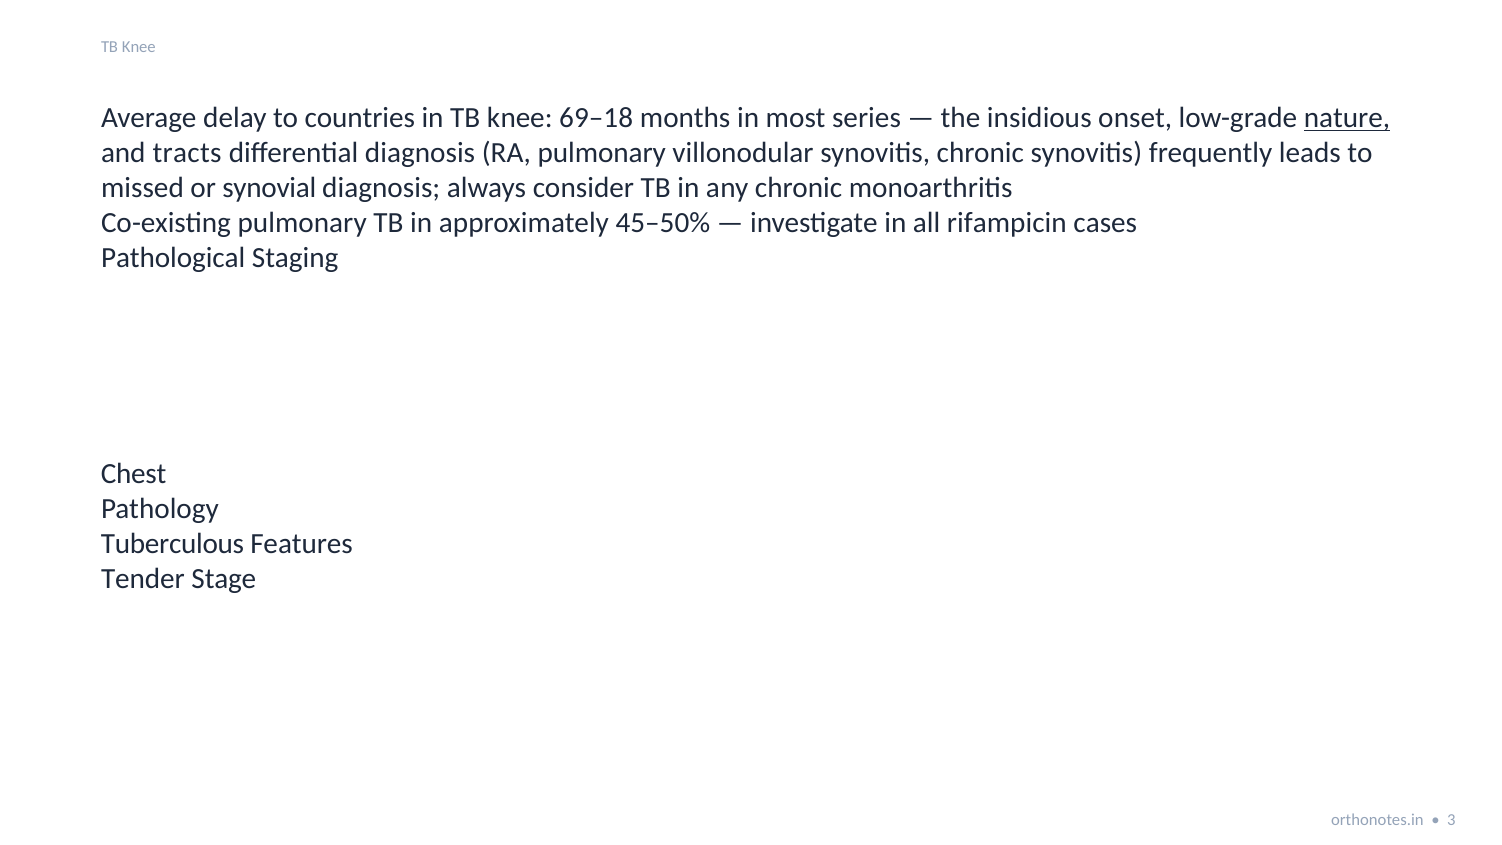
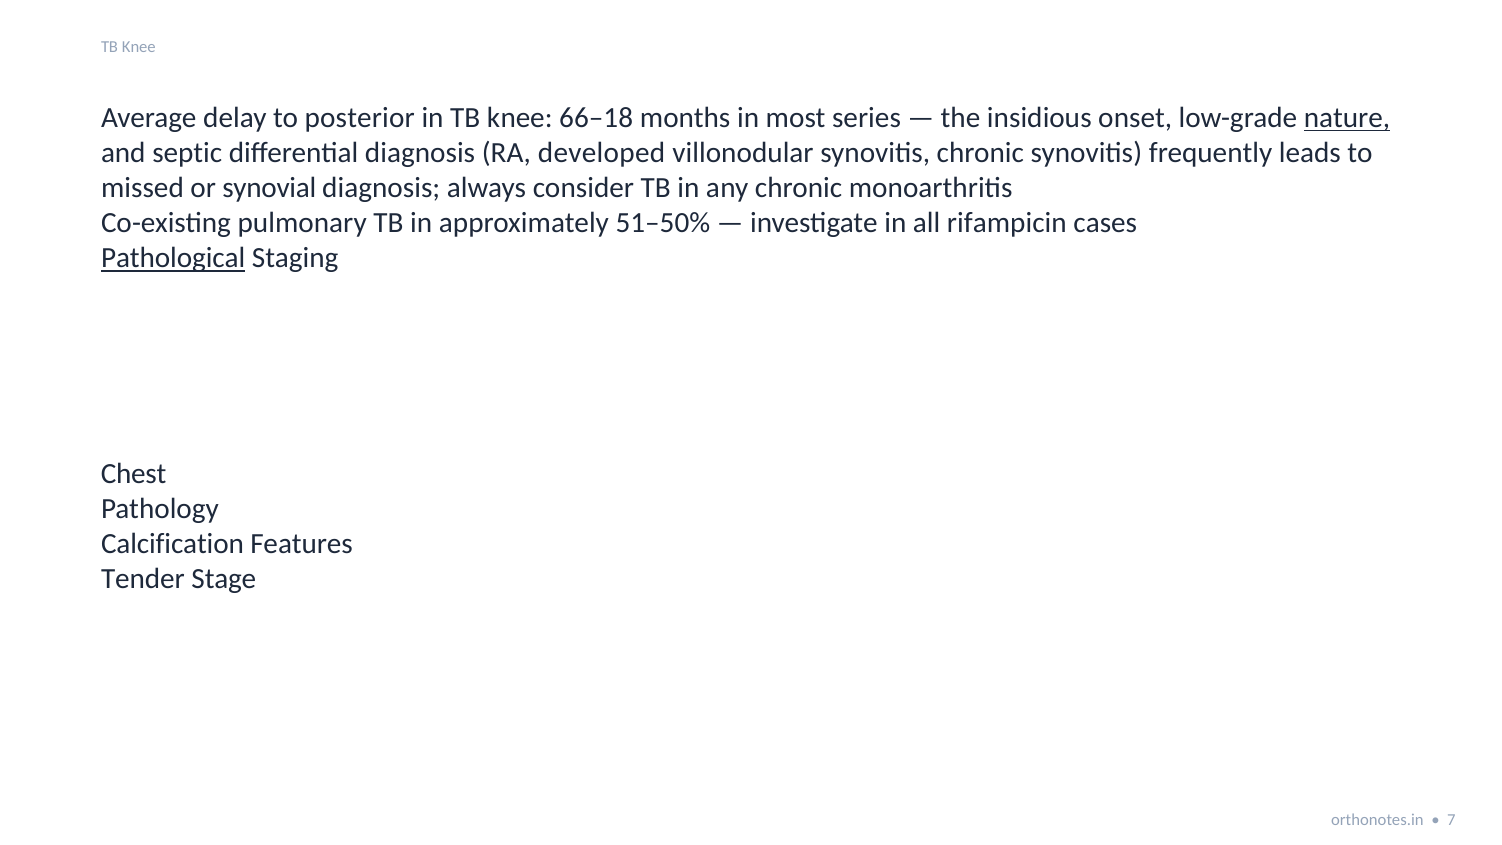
countries: countries -> posterior (360, 118)
69–18: 69–18 -> 66–18 (596, 118)
tracts: tracts -> septic (187, 153)
RA pulmonary: pulmonary -> developed (602, 153)
45–50%: 45–50% -> 51–50% (663, 223)
Pathological underline: none -> present (173, 258)
Tuberculous: Tuberculous -> Calcification (172, 544)
3: 3 -> 7 (1451, 820)
